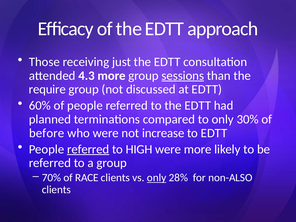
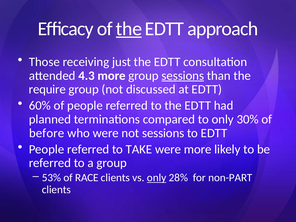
the underline: none -> present (129, 29)
not increase: increase -> sessions (163, 133)
referred underline: present -> none (88, 149)
HIGH: HIGH -> TAKE (139, 149)
70%: 70% -> 53% (51, 178)
non-ALSO: non-ALSO -> non-PART (230, 178)
